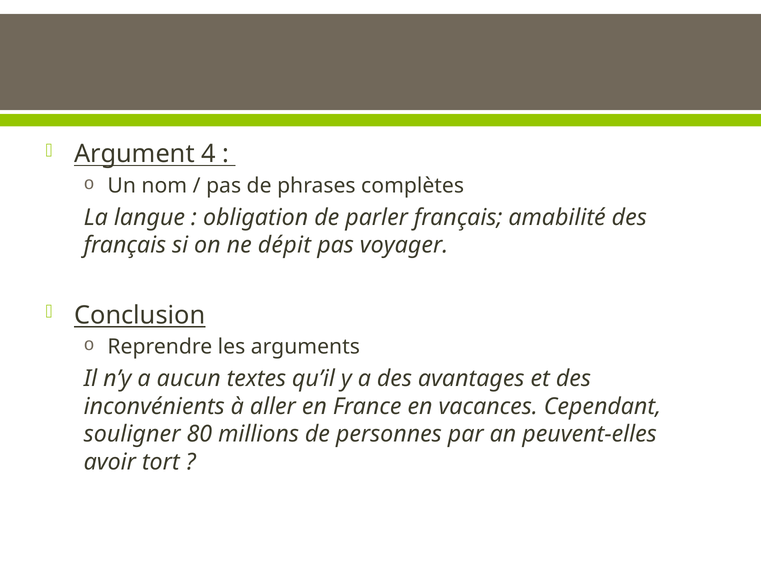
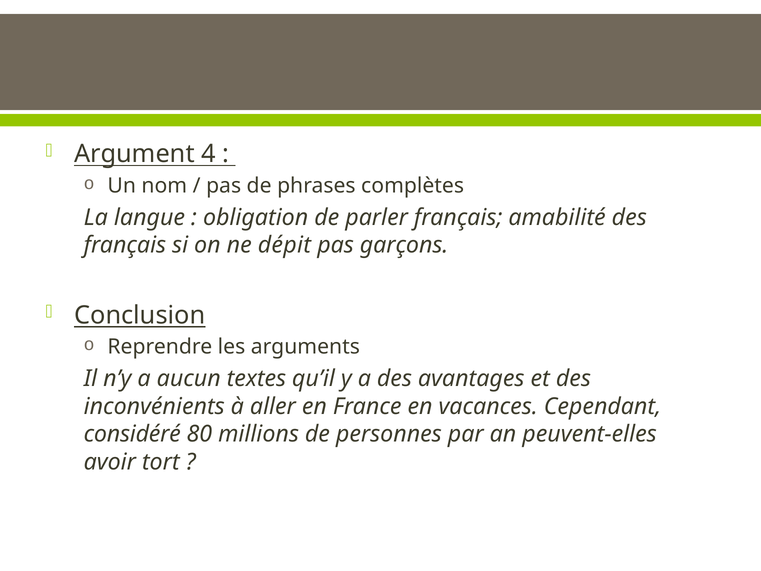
voyager: voyager -> garçons (404, 245)
souligner: souligner -> considéré (132, 434)
